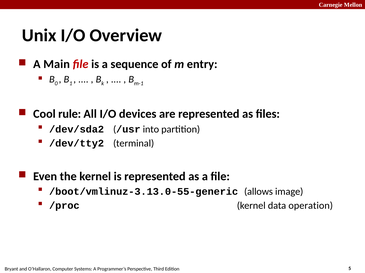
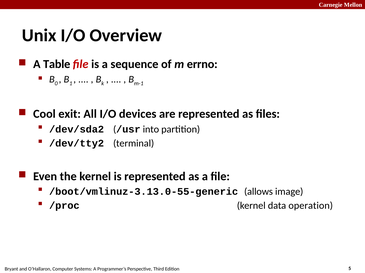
Main: Main -> Table (57, 64)
entry: entry -> errno (202, 64)
rule: rule -> exit (70, 114)
